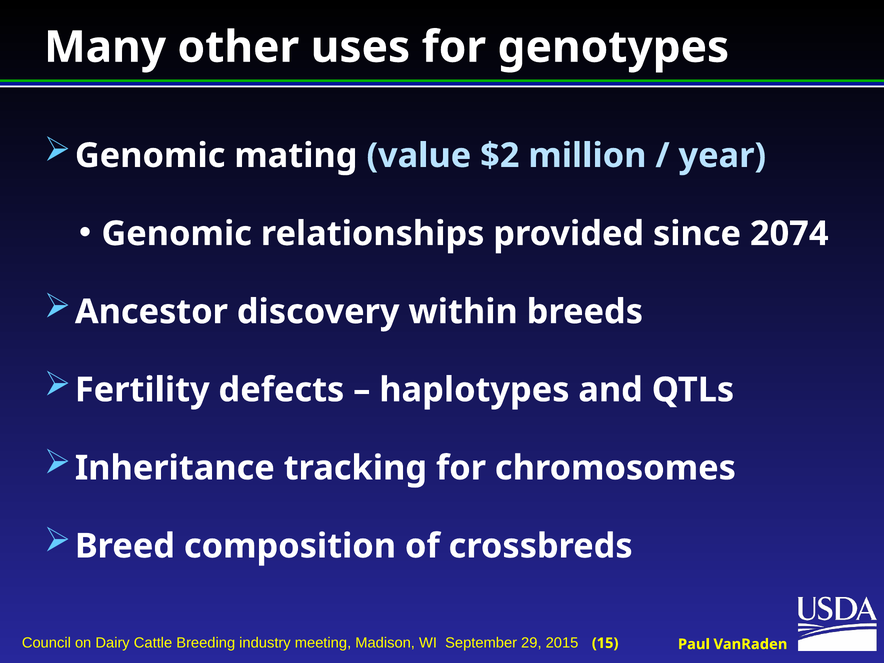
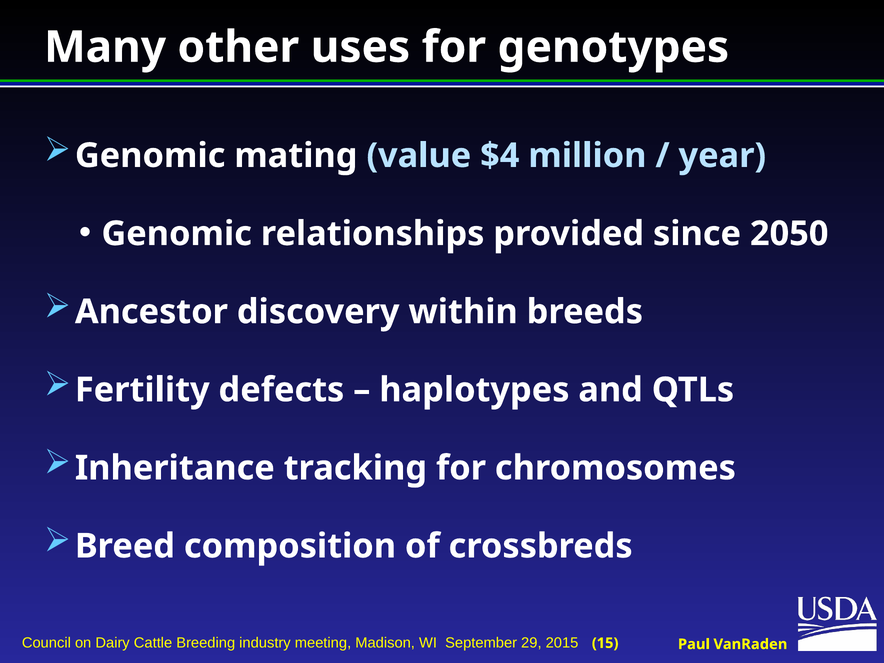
$2: $2 -> $4 (500, 156)
2074: 2074 -> 2050 (789, 234)
